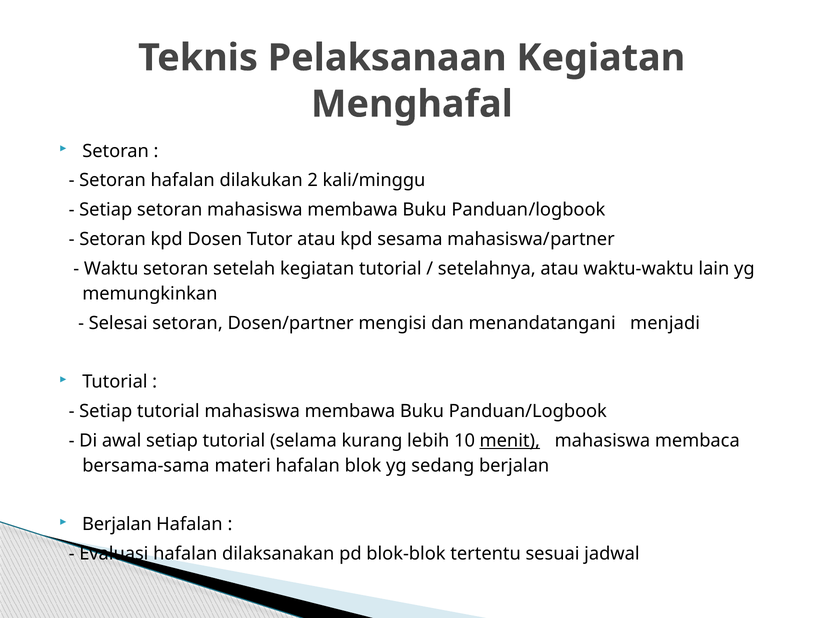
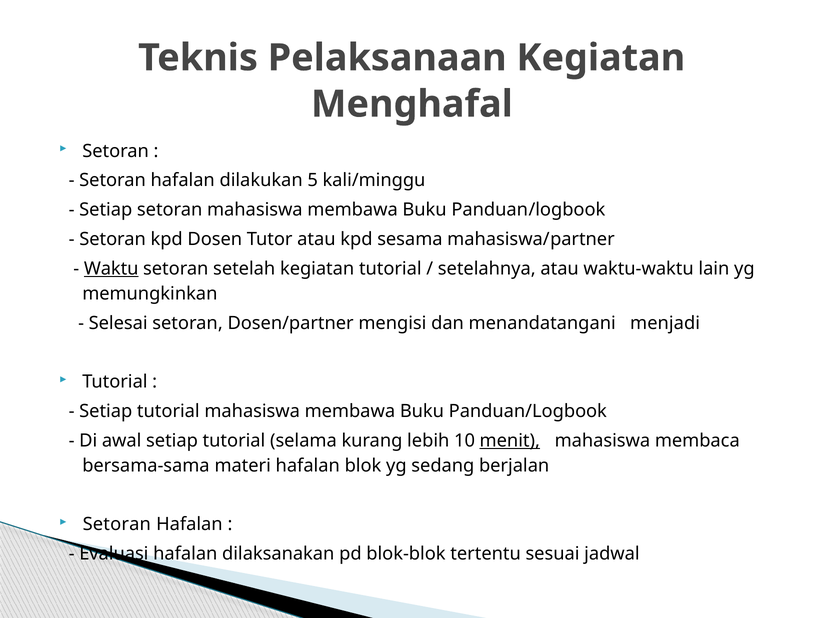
2: 2 -> 5 (313, 180)
Waktu underline: none -> present (111, 269)
Berjalan: Berjalan -> Setoran (117, 524)
